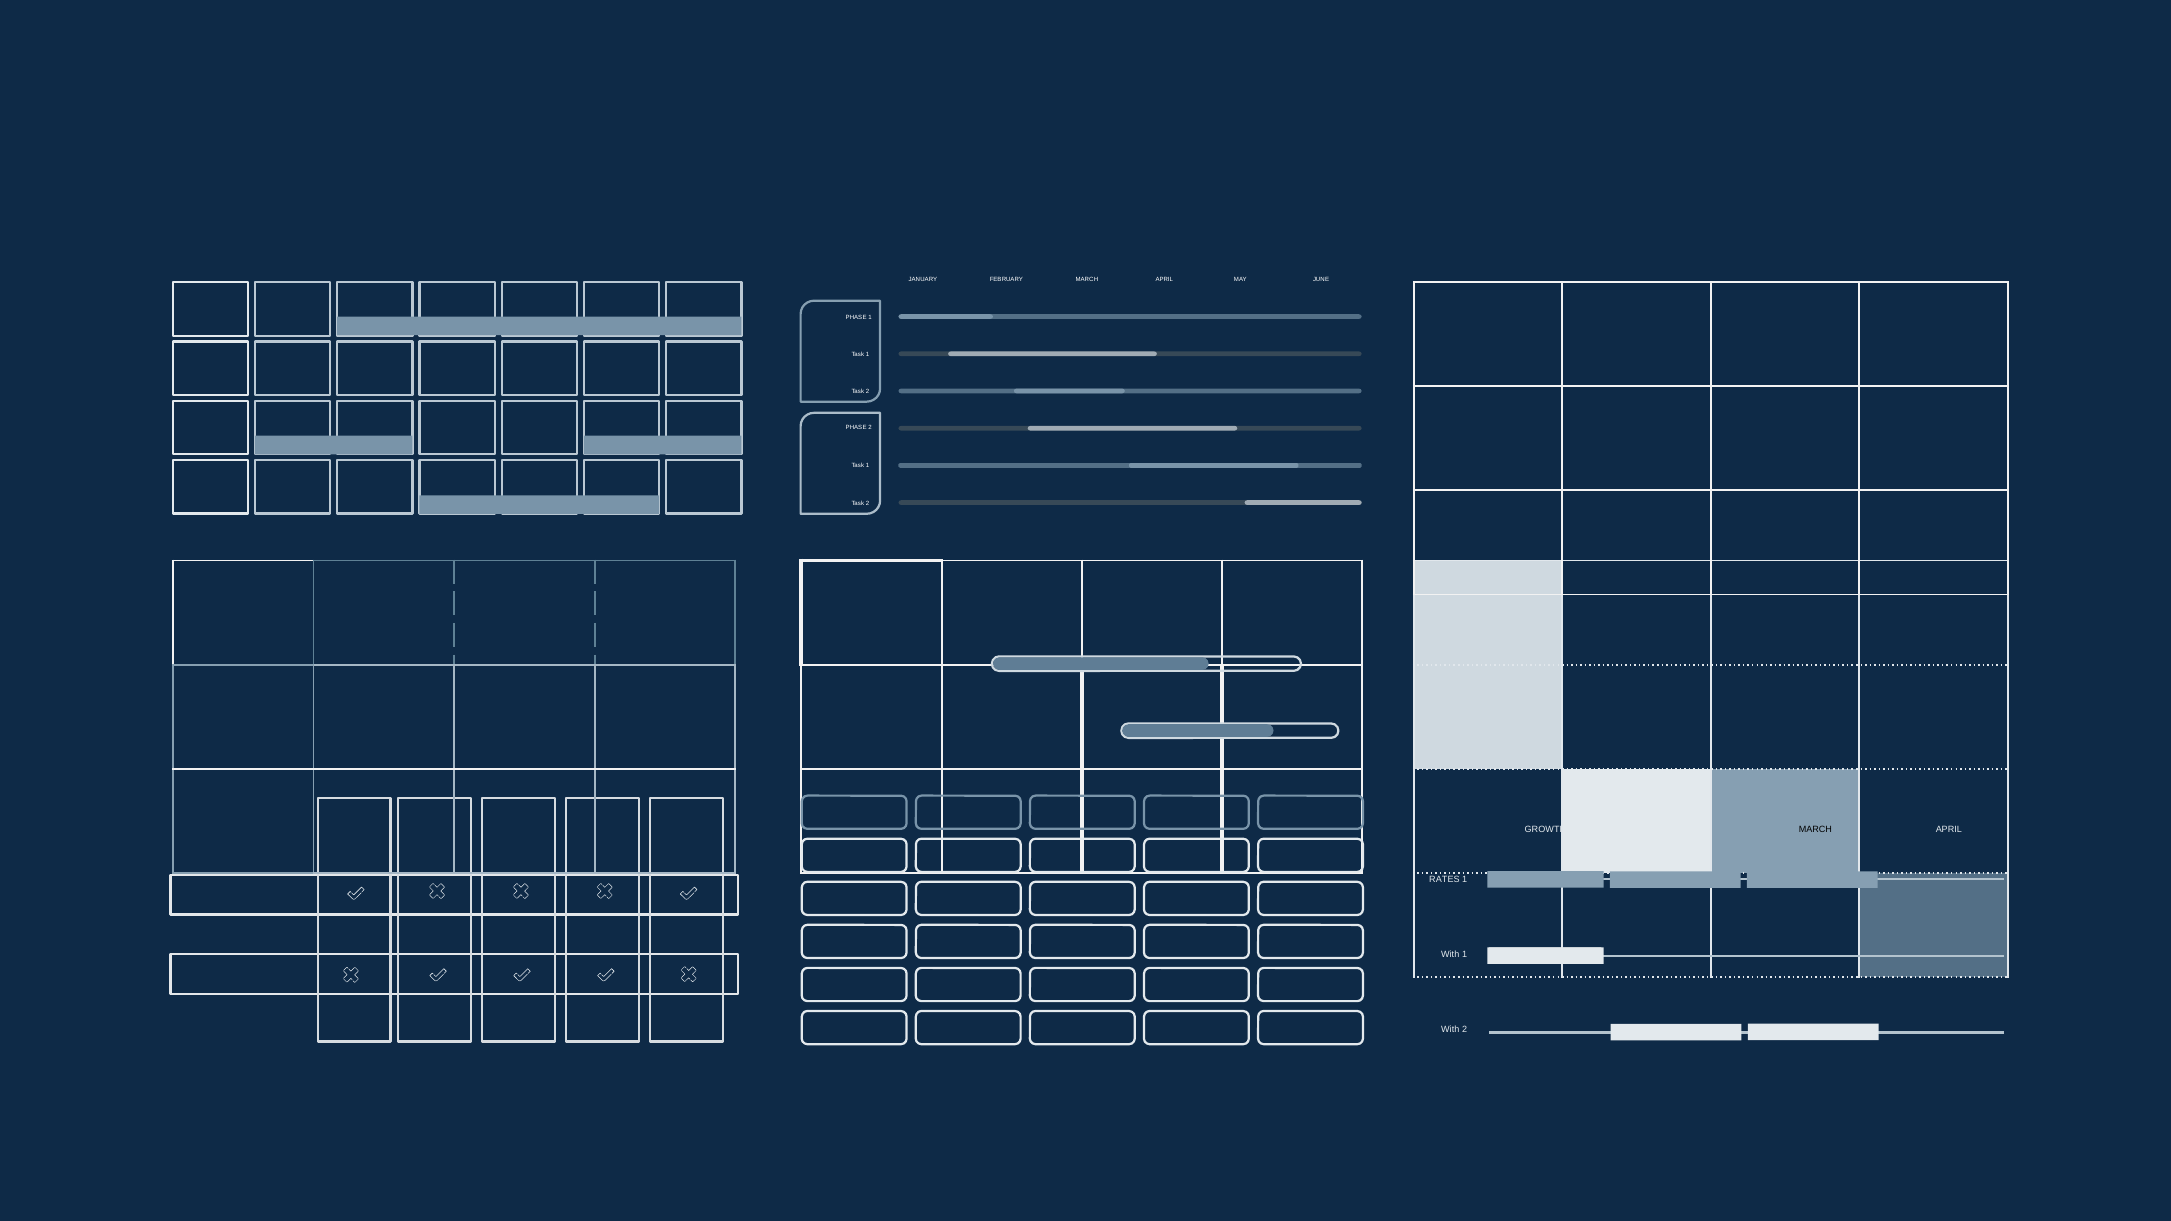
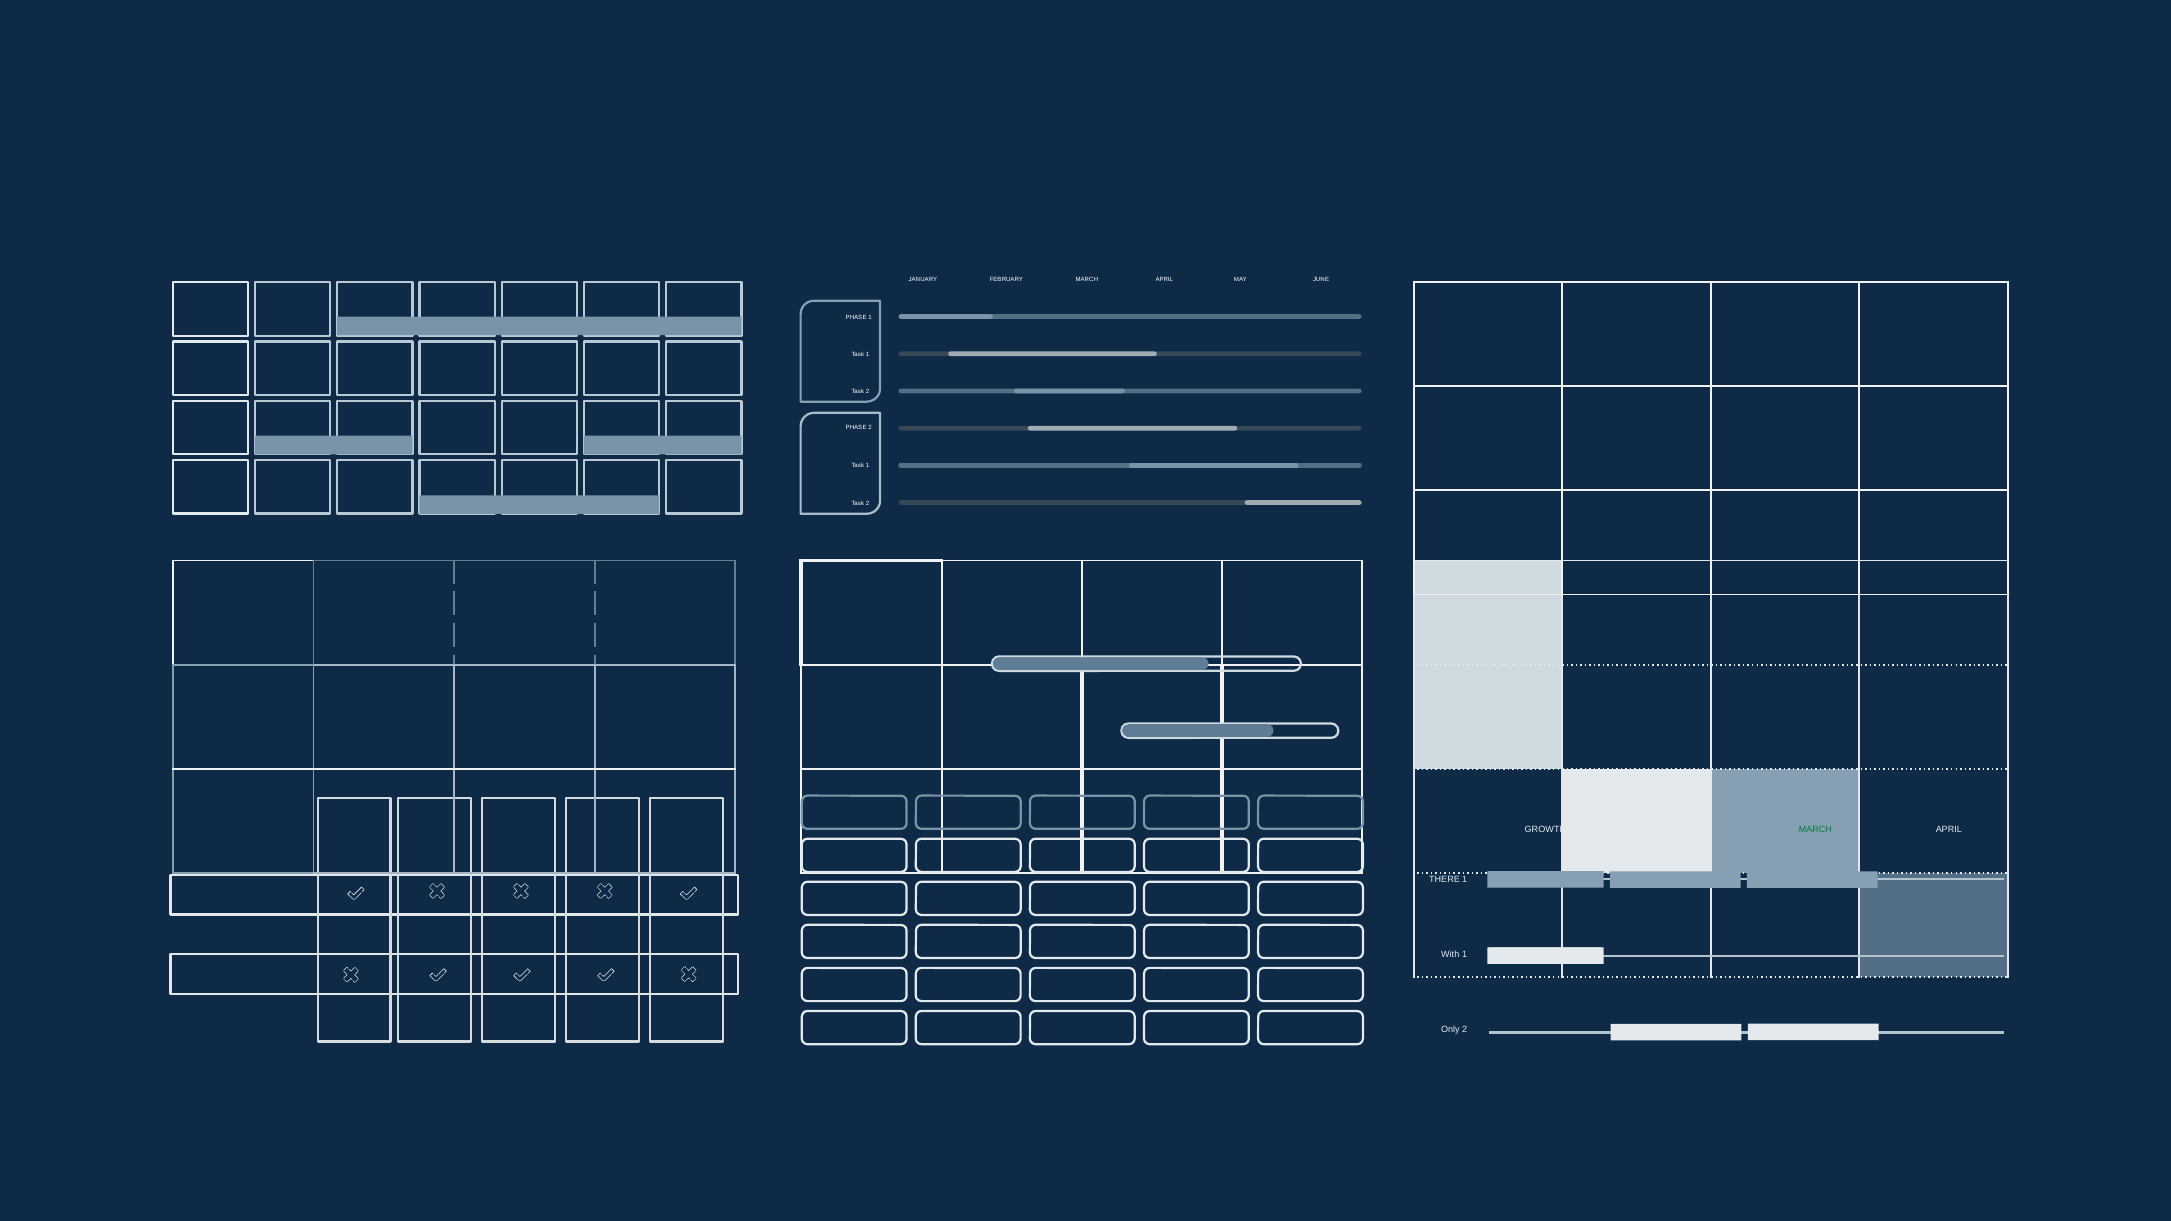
MARCH colour: black -> green (1815, 830)
RATES: RATES -> THERE (1445, 880)
With: With -> Only (1450, 1030)
